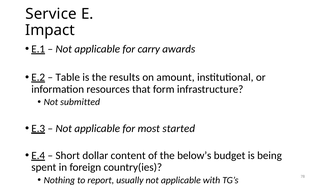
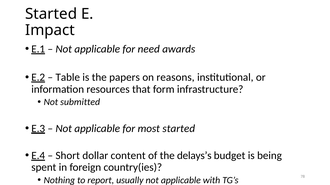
Service: Service -> Started (51, 14)
carry: carry -> need (149, 49)
results: results -> papers (125, 78)
amount: amount -> reasons (175, 78)
below’s: below’s -> delays’s (194, 156)
